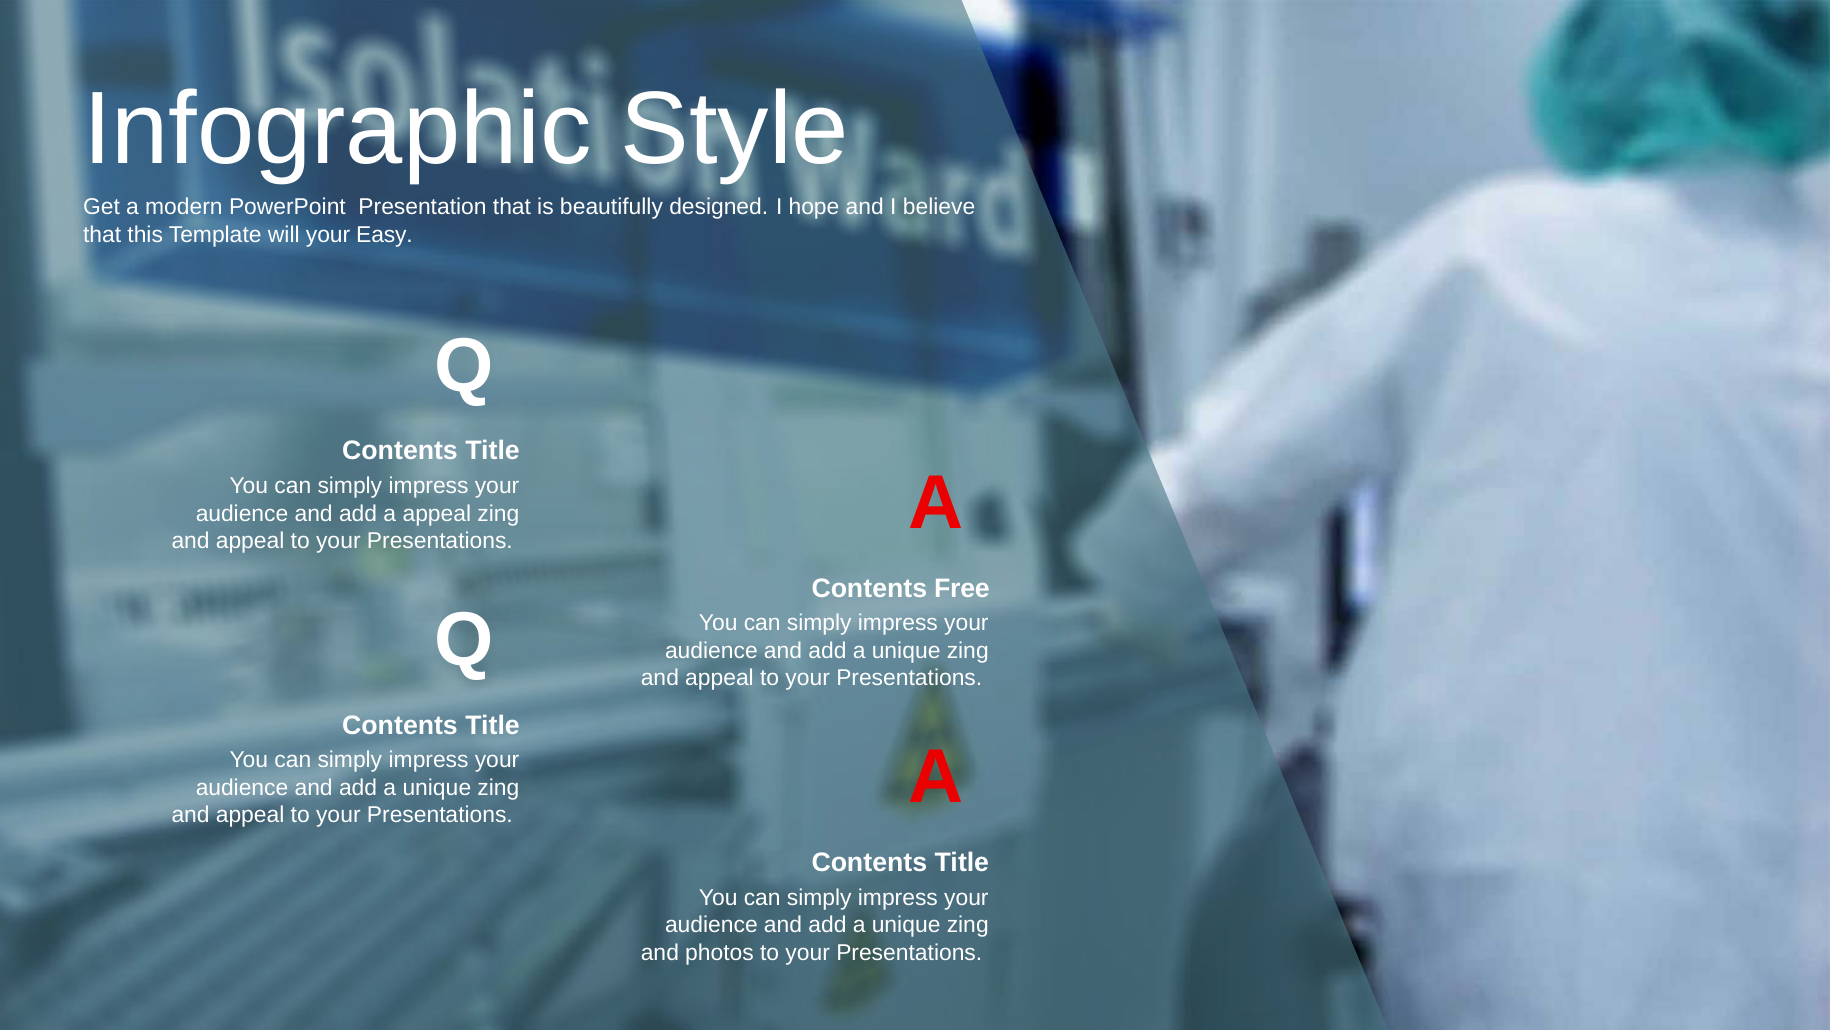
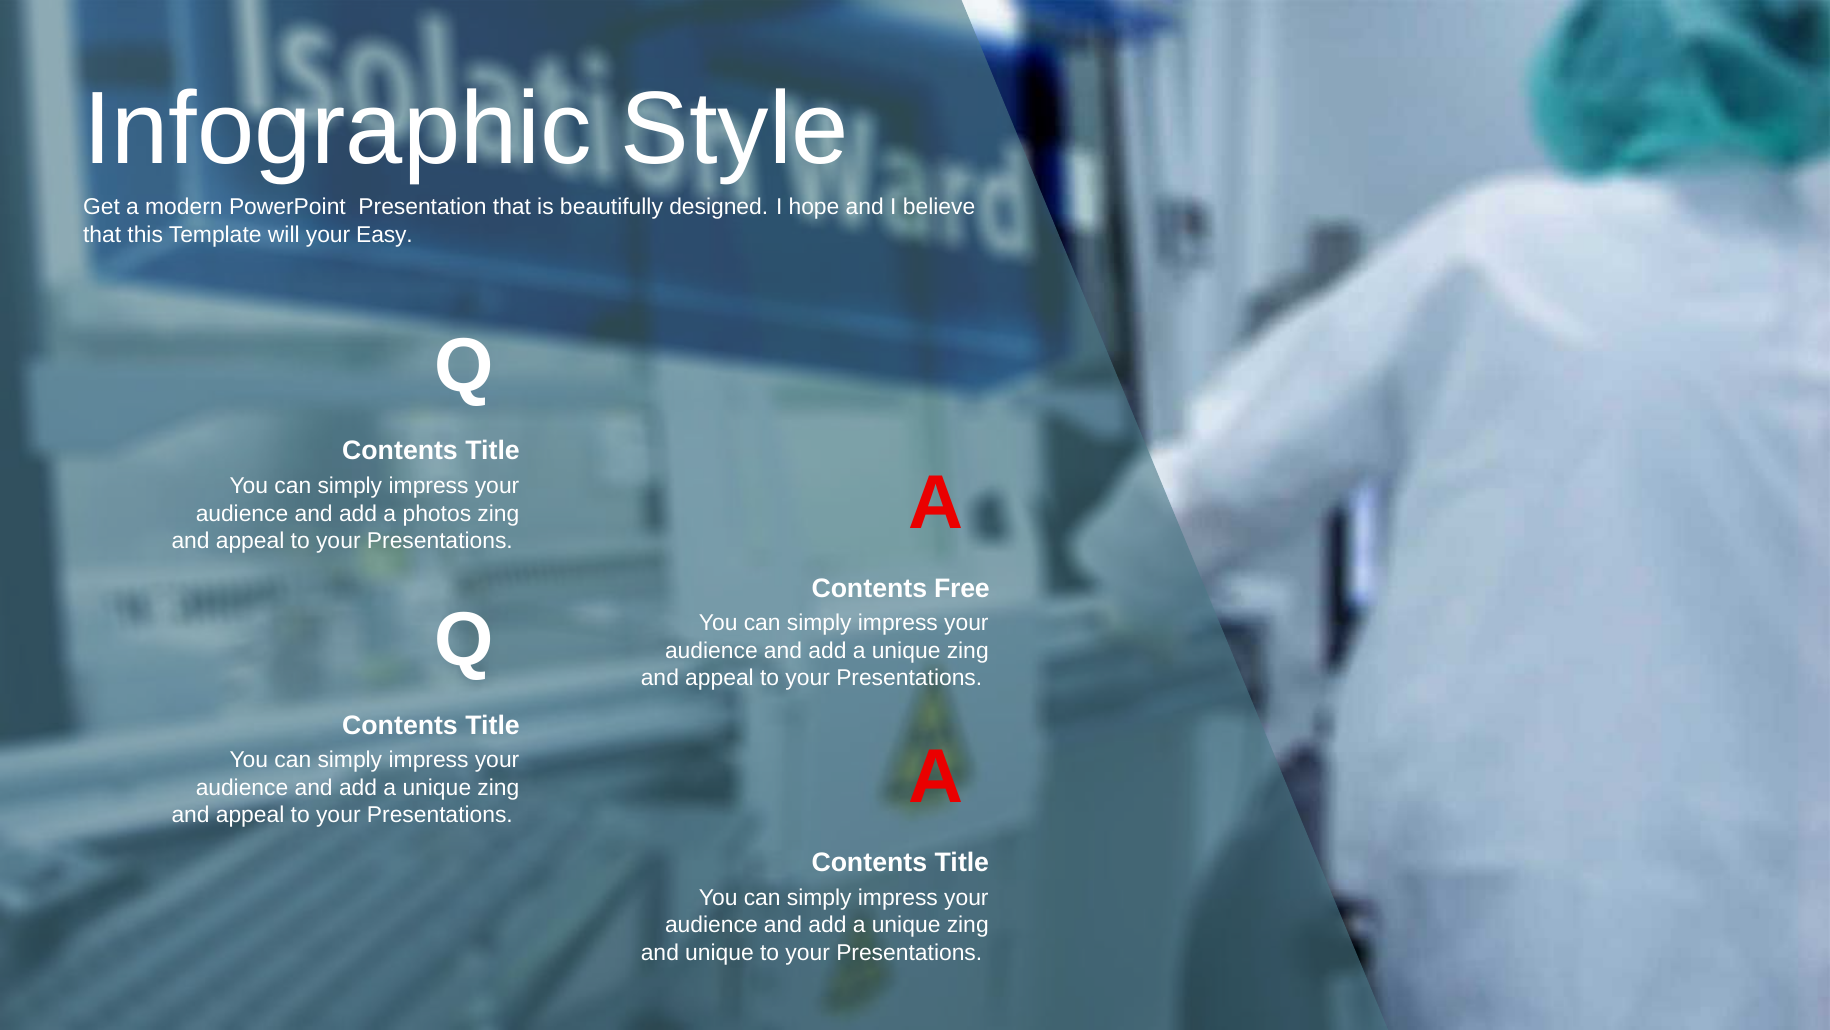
a appeal: appeal -> photos (437, 513)
and photos: photos -> unique (719, 952)
